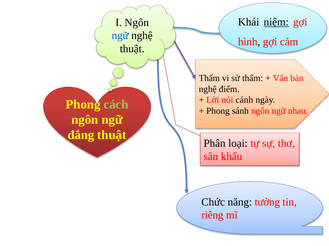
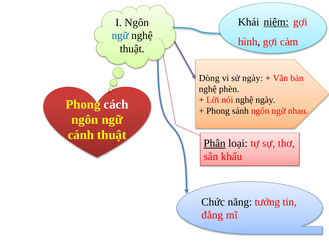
Thấm: Thấm -> Dòng (209, 78)
sử thấm: thấm -> ngày (253, 78)
điểm: điểm -> phèn (229, 89)
nói cánh: cánh -> nghệ (244, 100)
cách colour: light green -> white (116, 105)
đắng: đắng -> cánh (81, 135)
Phân underline: none -> present (215, 144)
riêng: riêng -> đắng (212, 216)
